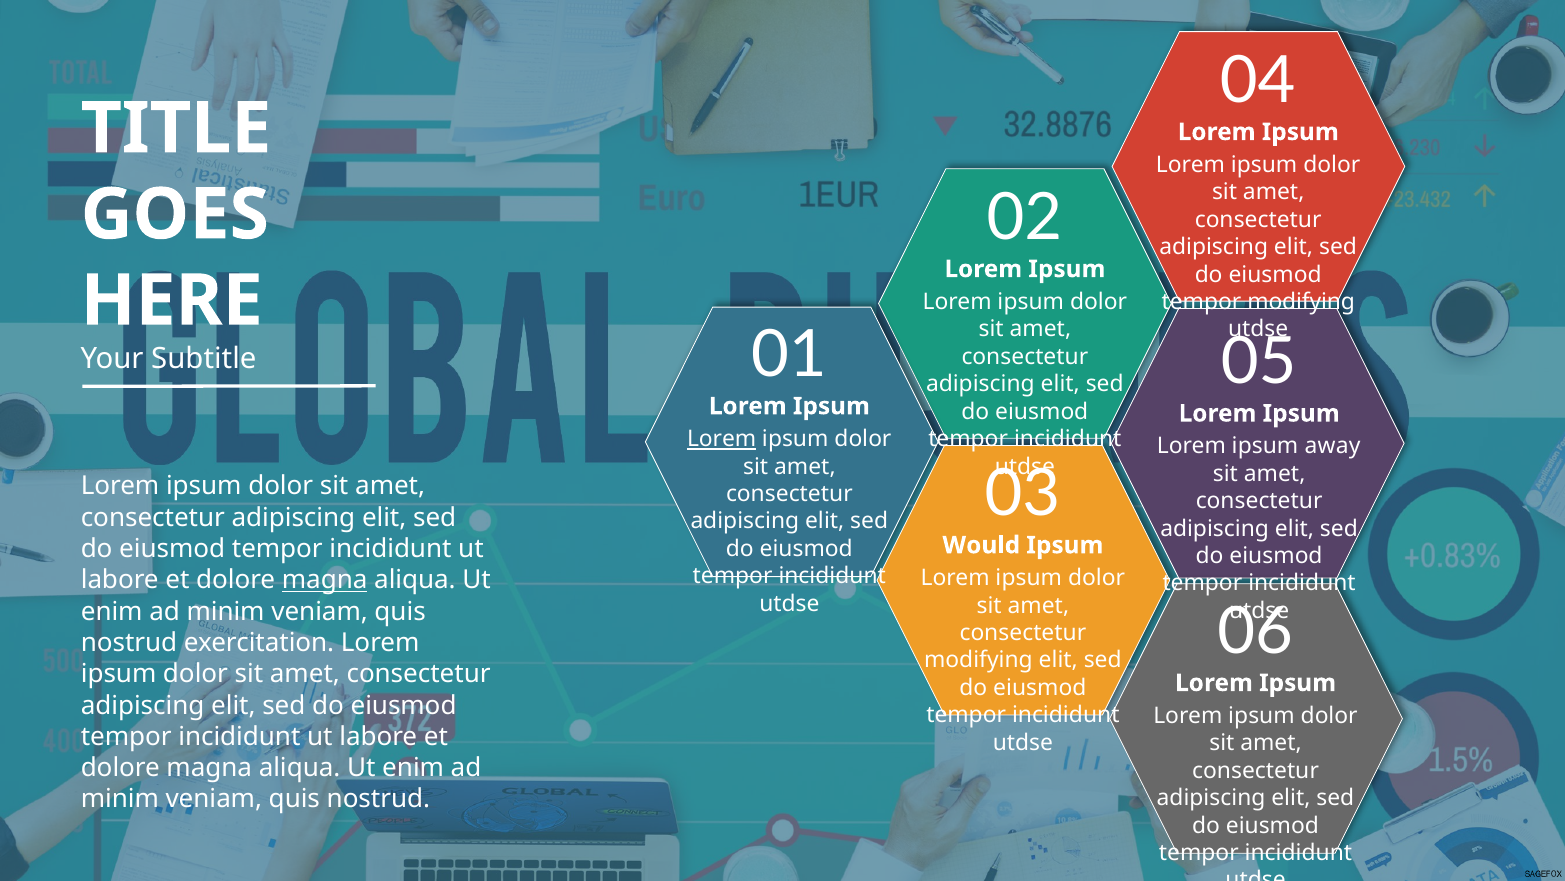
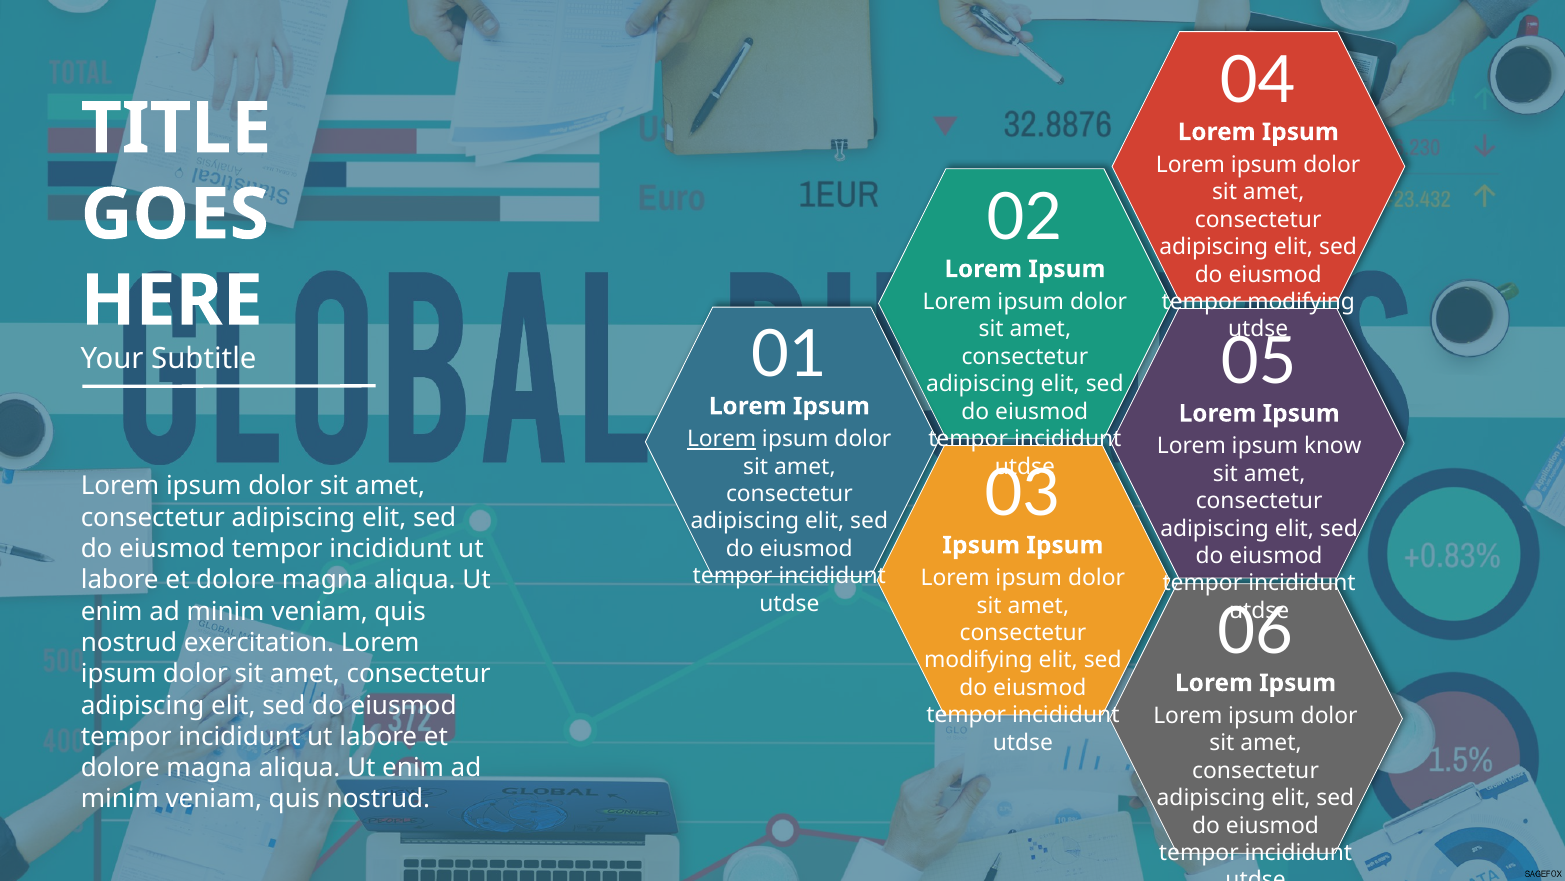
away: away -> know (1333, 446)
Would: Would -> Ipsum (981, 545)
magna underline: present -> none (325, 580)
